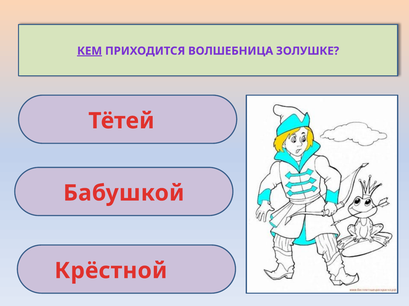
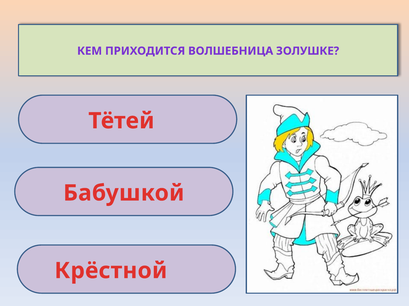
КЕМ underline: present -> none (90, 51)
